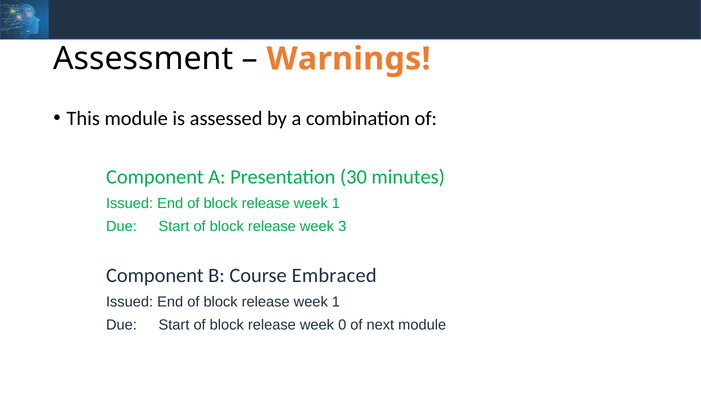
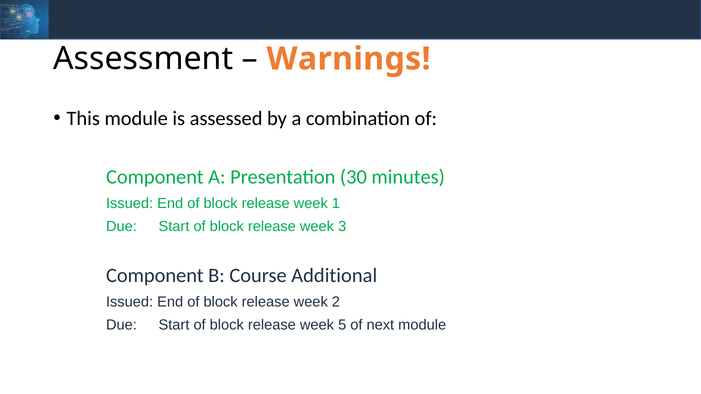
Embraced: Embraced -> Additional (334, 276)
1: 1 -> 2 (336, 302)
0: 0 -> 5 (342, 325)
